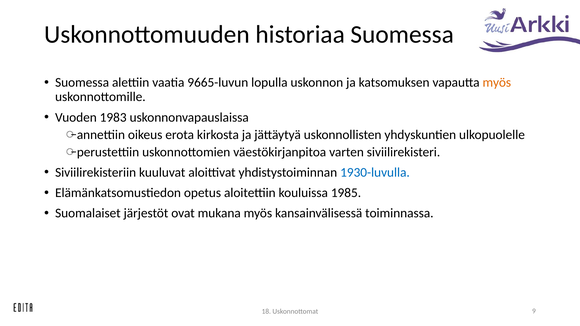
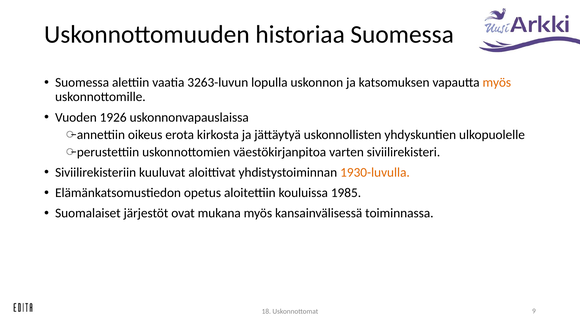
9665-luvun: 9665-luvun -> 3263-luvun (218, 83)
1983: 1983 -> 1926 (113, 117)
1930-luvulla colour: blue -> orange (375, 173)
